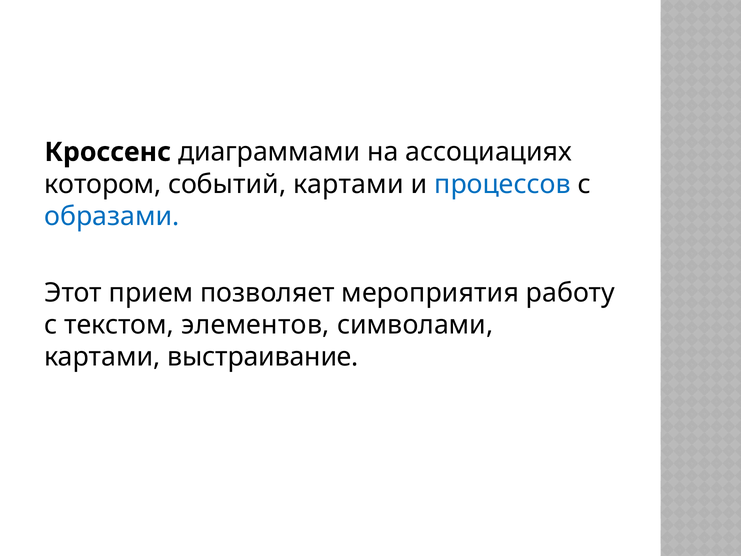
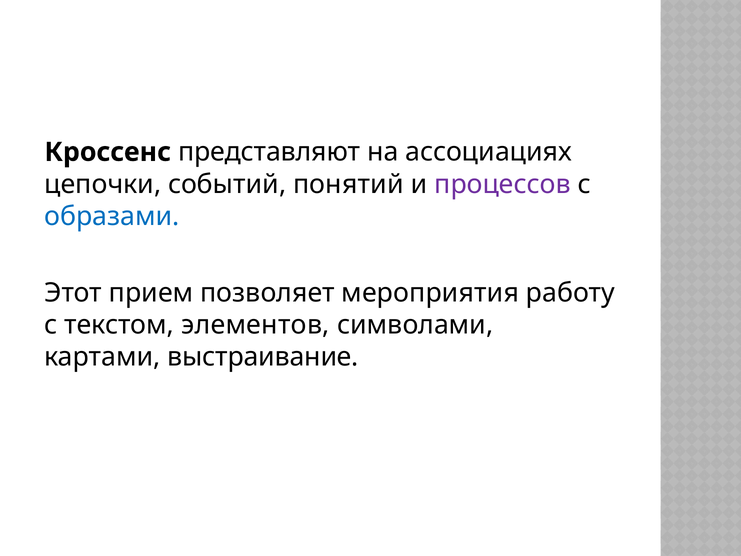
диаграммами: диаграммами -> представляют (269, 152)
котором: котором -> цепочки (103, 184)
событий картами: картами -> понятий (348, 184)
процессов colour: blue -> purple (503, 184)
